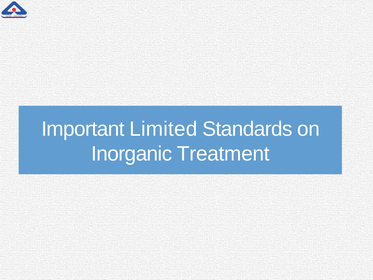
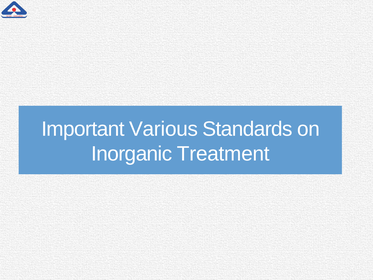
Limited: Limited -> Various (164, 129)
